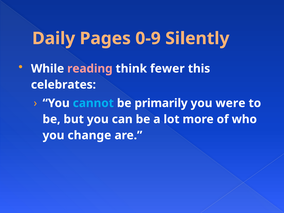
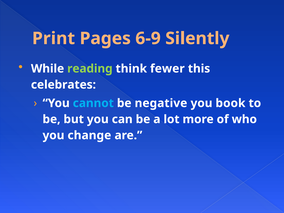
Daily: Daily -> Print (54, 38)
0-9: 0-9 -> 6-9 (148, 38)
reading colour: pink -> light green (90, 69)
primarily: primarily -> negative (161, 103)
were: were -> book (230, 103)
